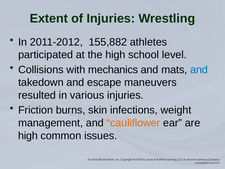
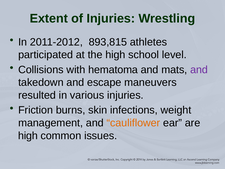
155,882: 155,882 -> 893,815 (108, 42)
mechanics: mechanics -> hematoma (113, 70)
and colour: blue -> purple (199, 70)
